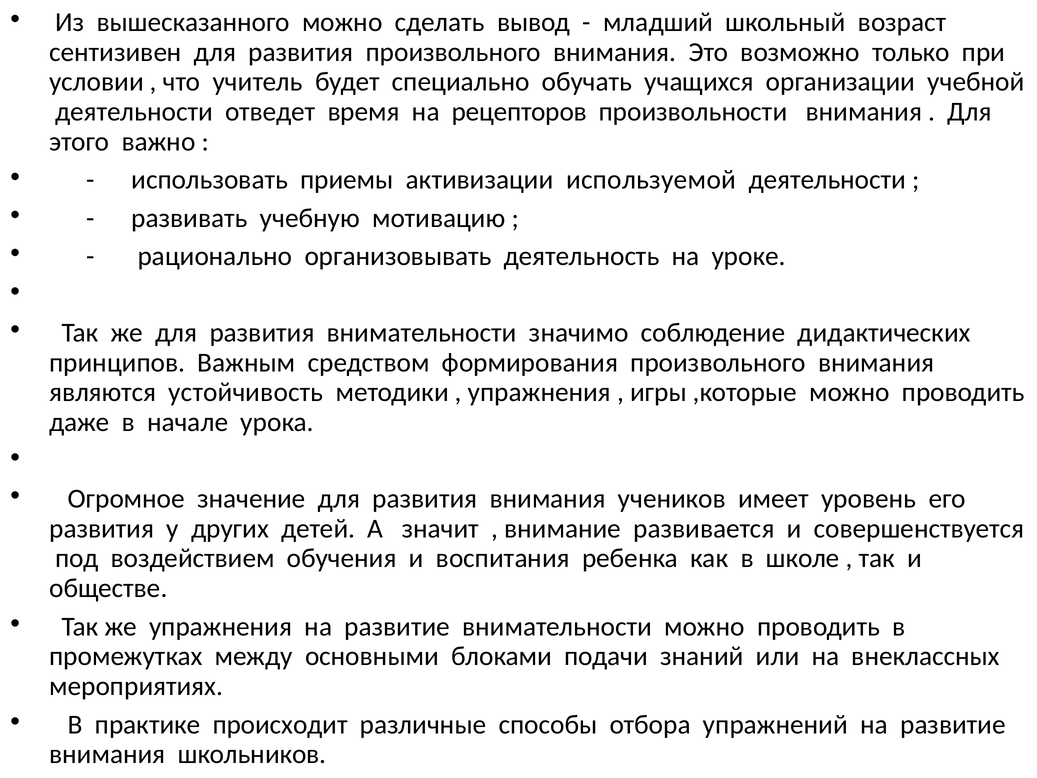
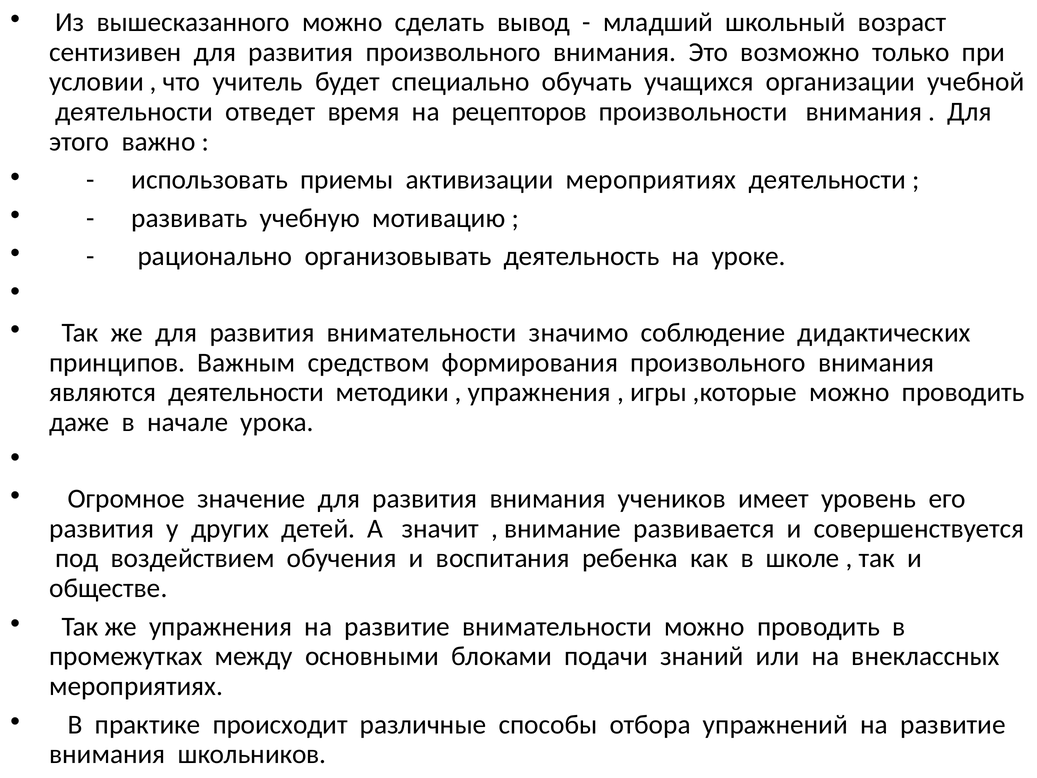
активизации используемой: используемой -> мероприятиях (651, 180)
являются устойчивость: устойчивость -> деятельности (246, 392)
